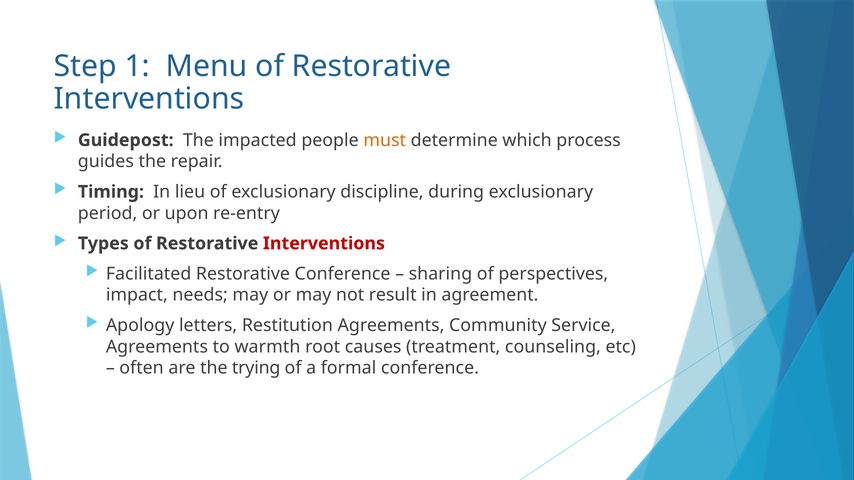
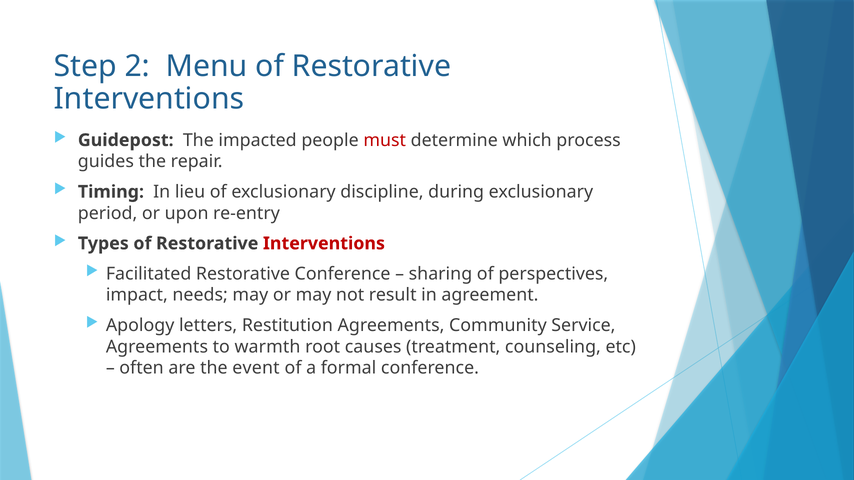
1: 1 -> 2 (137, 66)
must colour: orange -> red (385, 140)
trying: trying -> event (256, 368)
